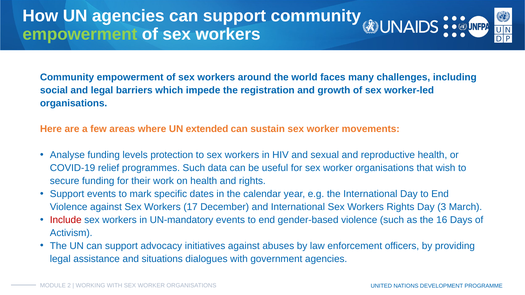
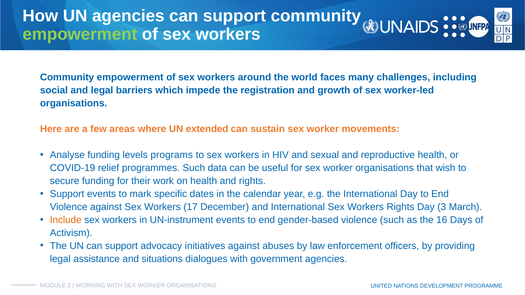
protection: protection -> programs (172, 155)
Include colour: red -> orange (66, 220)
UN-mandatory: UN-mandatory -> UN-instrument (182, 220)
